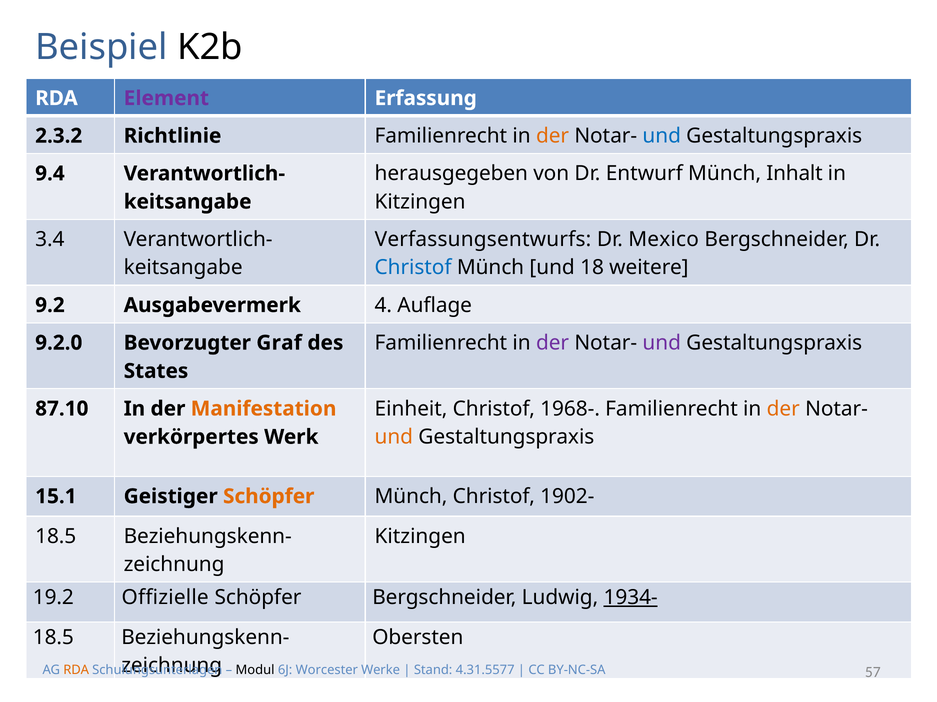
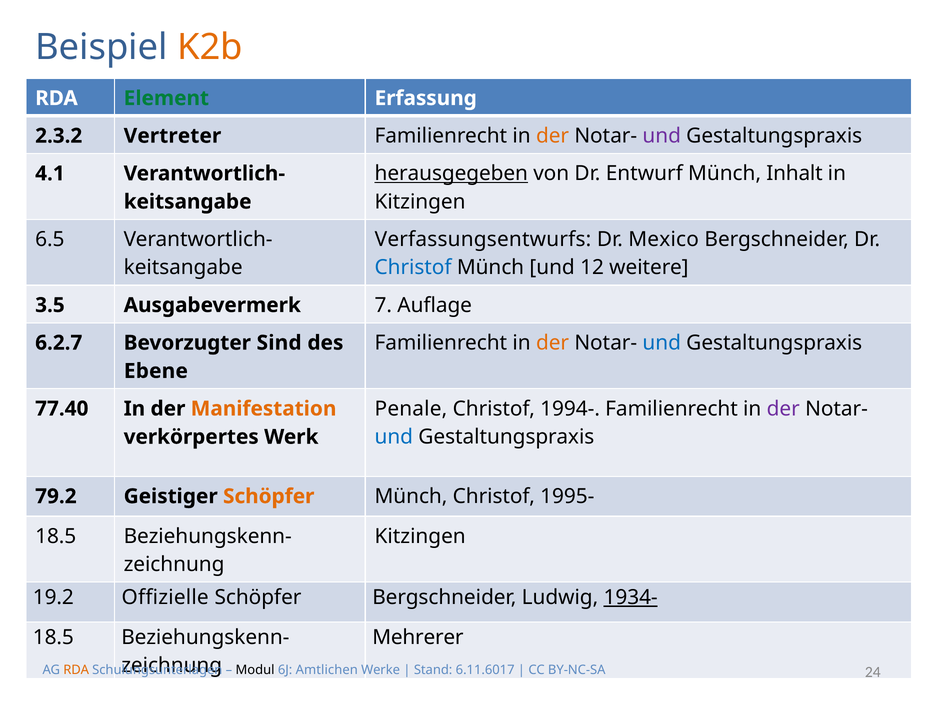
K2b colour: black -> orange (210, 47)
Element colour: purple -> green (166, 98)
Richtlinie: Richtlinie -> Vertreter (172, 136)
und colour: blue -> purple (662, 136)
herausgegeben underline: none -> present (451, 174)
9.4: 9.4 -> 4.1 (50, 174)
3.4: 3.4 -> 6.5 (50, 240)
18: 18 -> 12 (592, 268)
9.2: 9.2 -> 3.5 (50, 306)
4: 4 -> 7 (383, 306)
der colour: purple -> orange (553, 343)
und colour: purple -> blue (662, 343)
9.2.0: 9.2.0 -> 6.2.7 (59, 343)
Graf: Graf -> Sind (279, 343)
States: States -> Ebene (156, 371)
Einheit: Einheit -> Penale (411, 409)
1968-: 1968- -> 1994- (570, 409)
der colour: orange -> purple (783, 409)
87.10: 87.10 -> 77.40 (62, 409)
und colour: orange -> blue (394, 437)
15.1: 15.1 -> 79.2 (56, 497)
1902-: 1902- -> 1995- (567, 497)
Obersten: Obersten -> Mehrerer (418, 638)
Worcester: Worcester -> Amtlichen (327, 671)
4.31.5577: 4.31.5577 -> 6.11.6017 (485, 671)
57: 57 -> 24 (873, 673)
